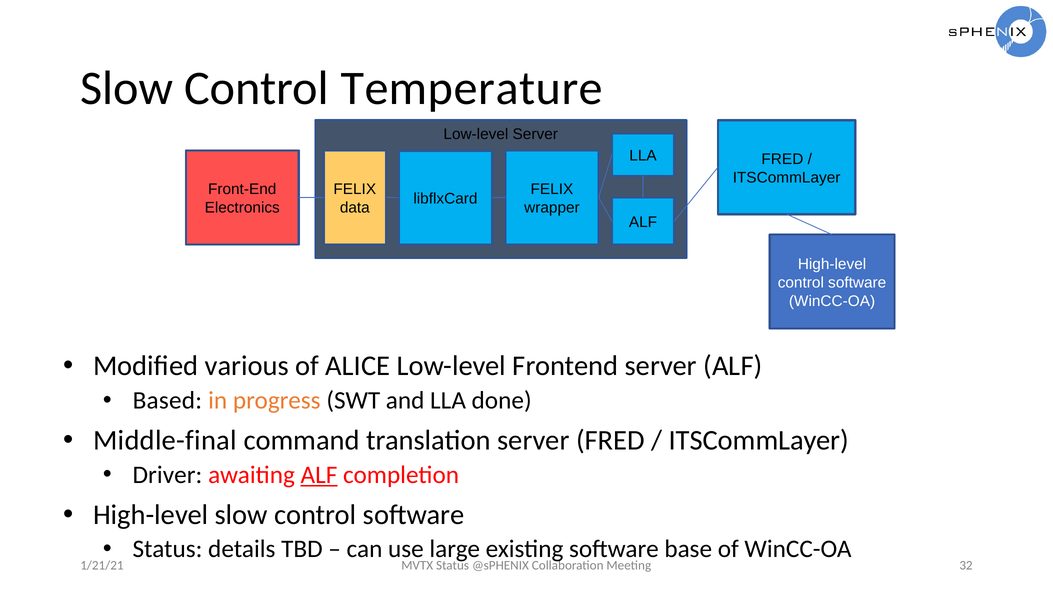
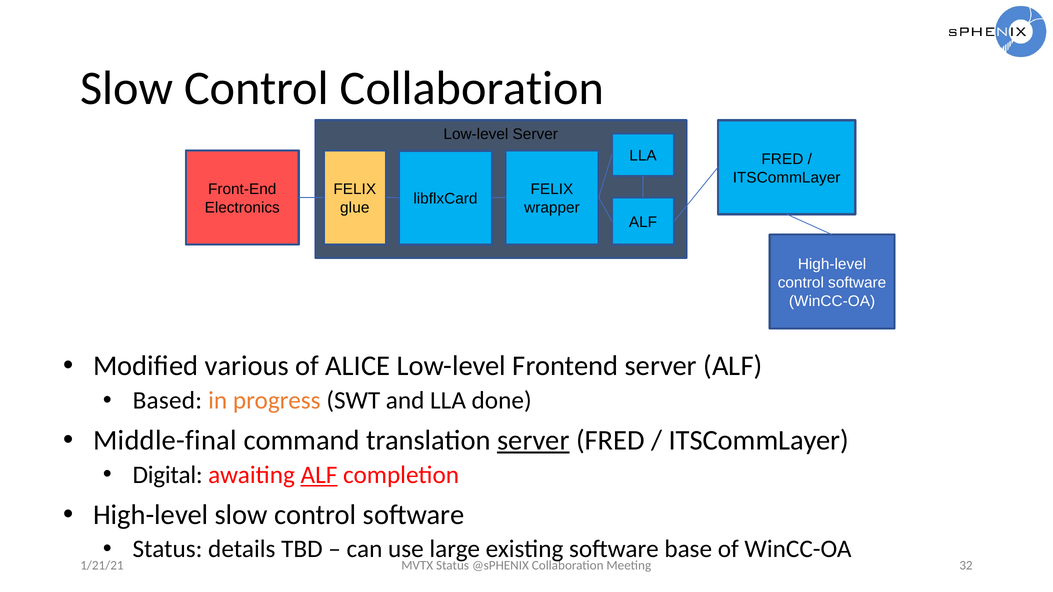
Control Temperature: Temperature -> Collaboration (472, 88)
data: data -> glue (355, 208)
server underline: none -> present (533, 440)
Driver: Driver -> Digital (168, 475)
